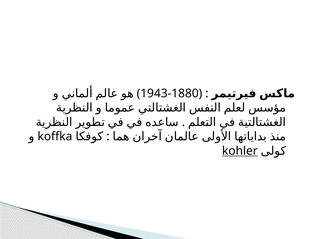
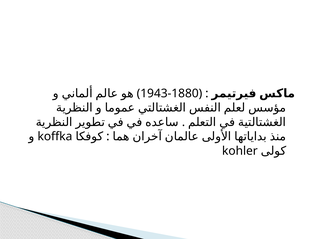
kohler underline: present -> none (240, 151)
